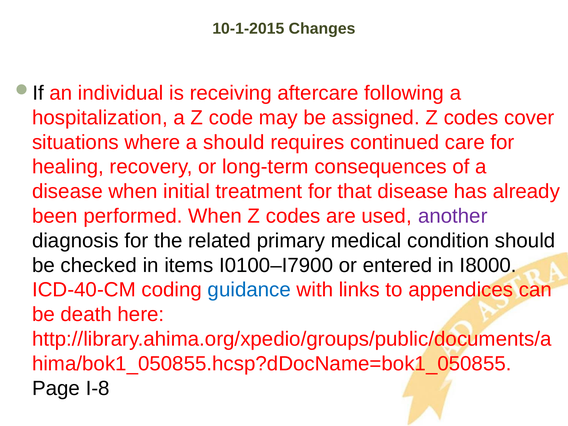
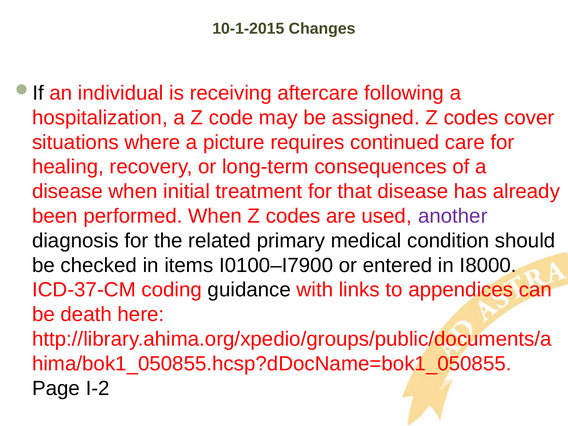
a should: should -> picture (234, 142)
ICD-40-CM: ICD-40-CM -> ICD-37-CM (84, 290)
guidance colour: blue -> black (249, 290)
I-8: I-8 -> I-2 (98, 388)
